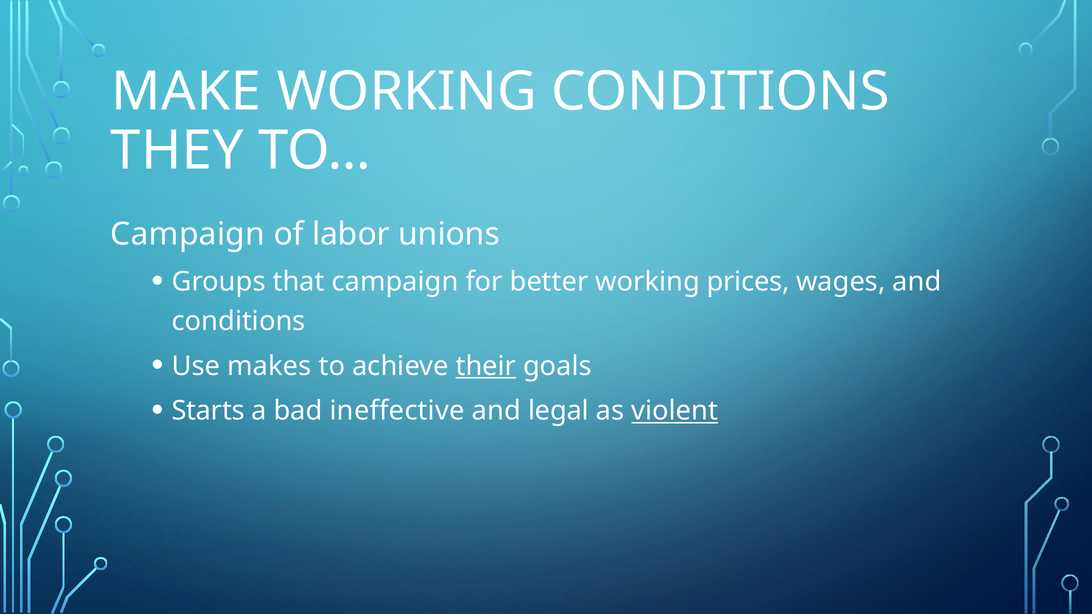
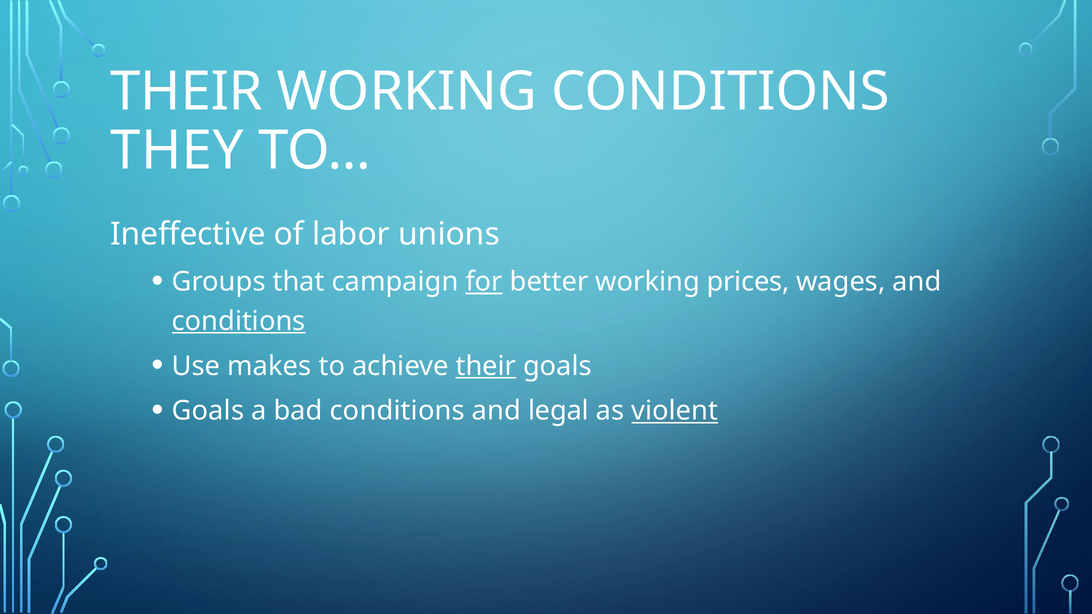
MAKE: MAKE -> THEIR (187, 92)
Campaign: Campaign -> Ineffective (188, 234)
for underline: none -> present (484, 282)
conditions underline: none -> present (239, 321)
Starts: Starts -> Goals (208, 411)
bad ineffective: ineffective -> conditions (397, 411)
